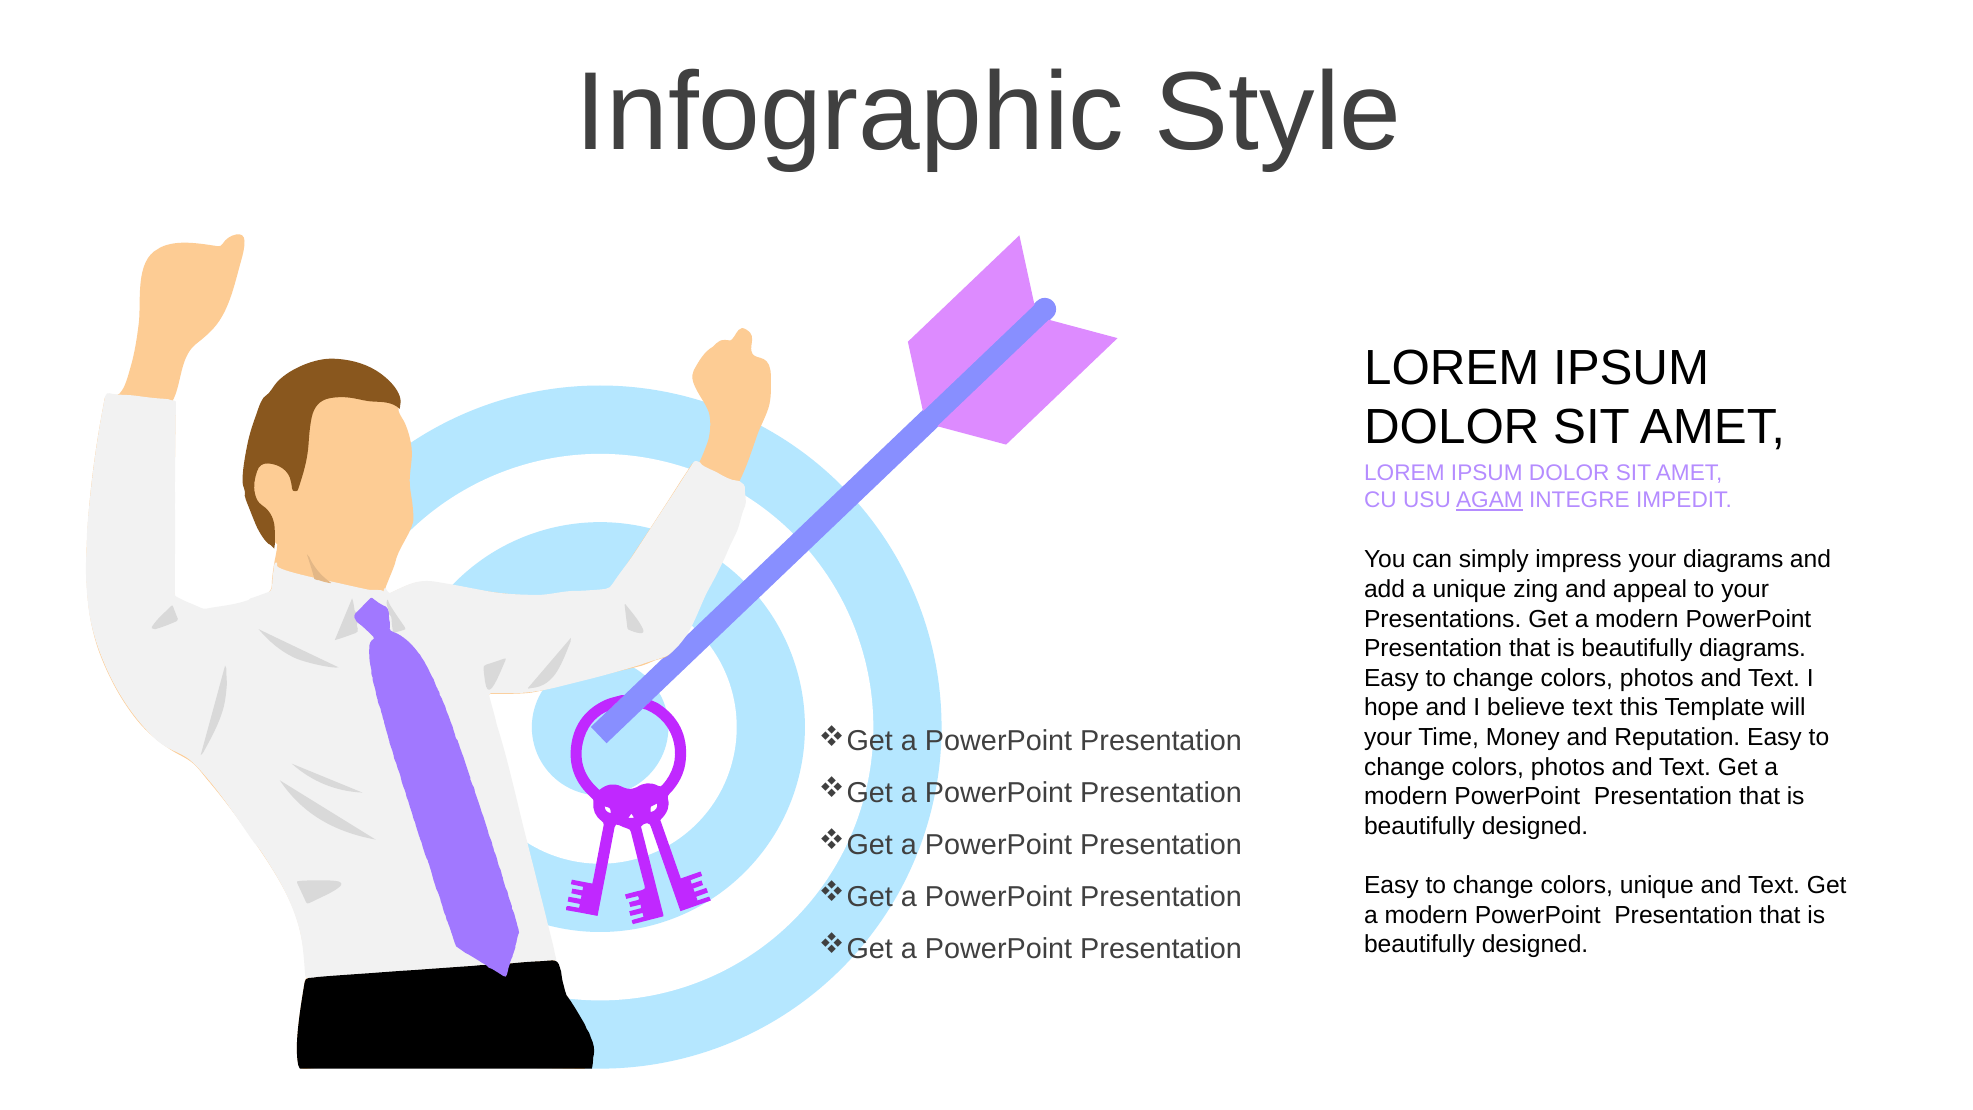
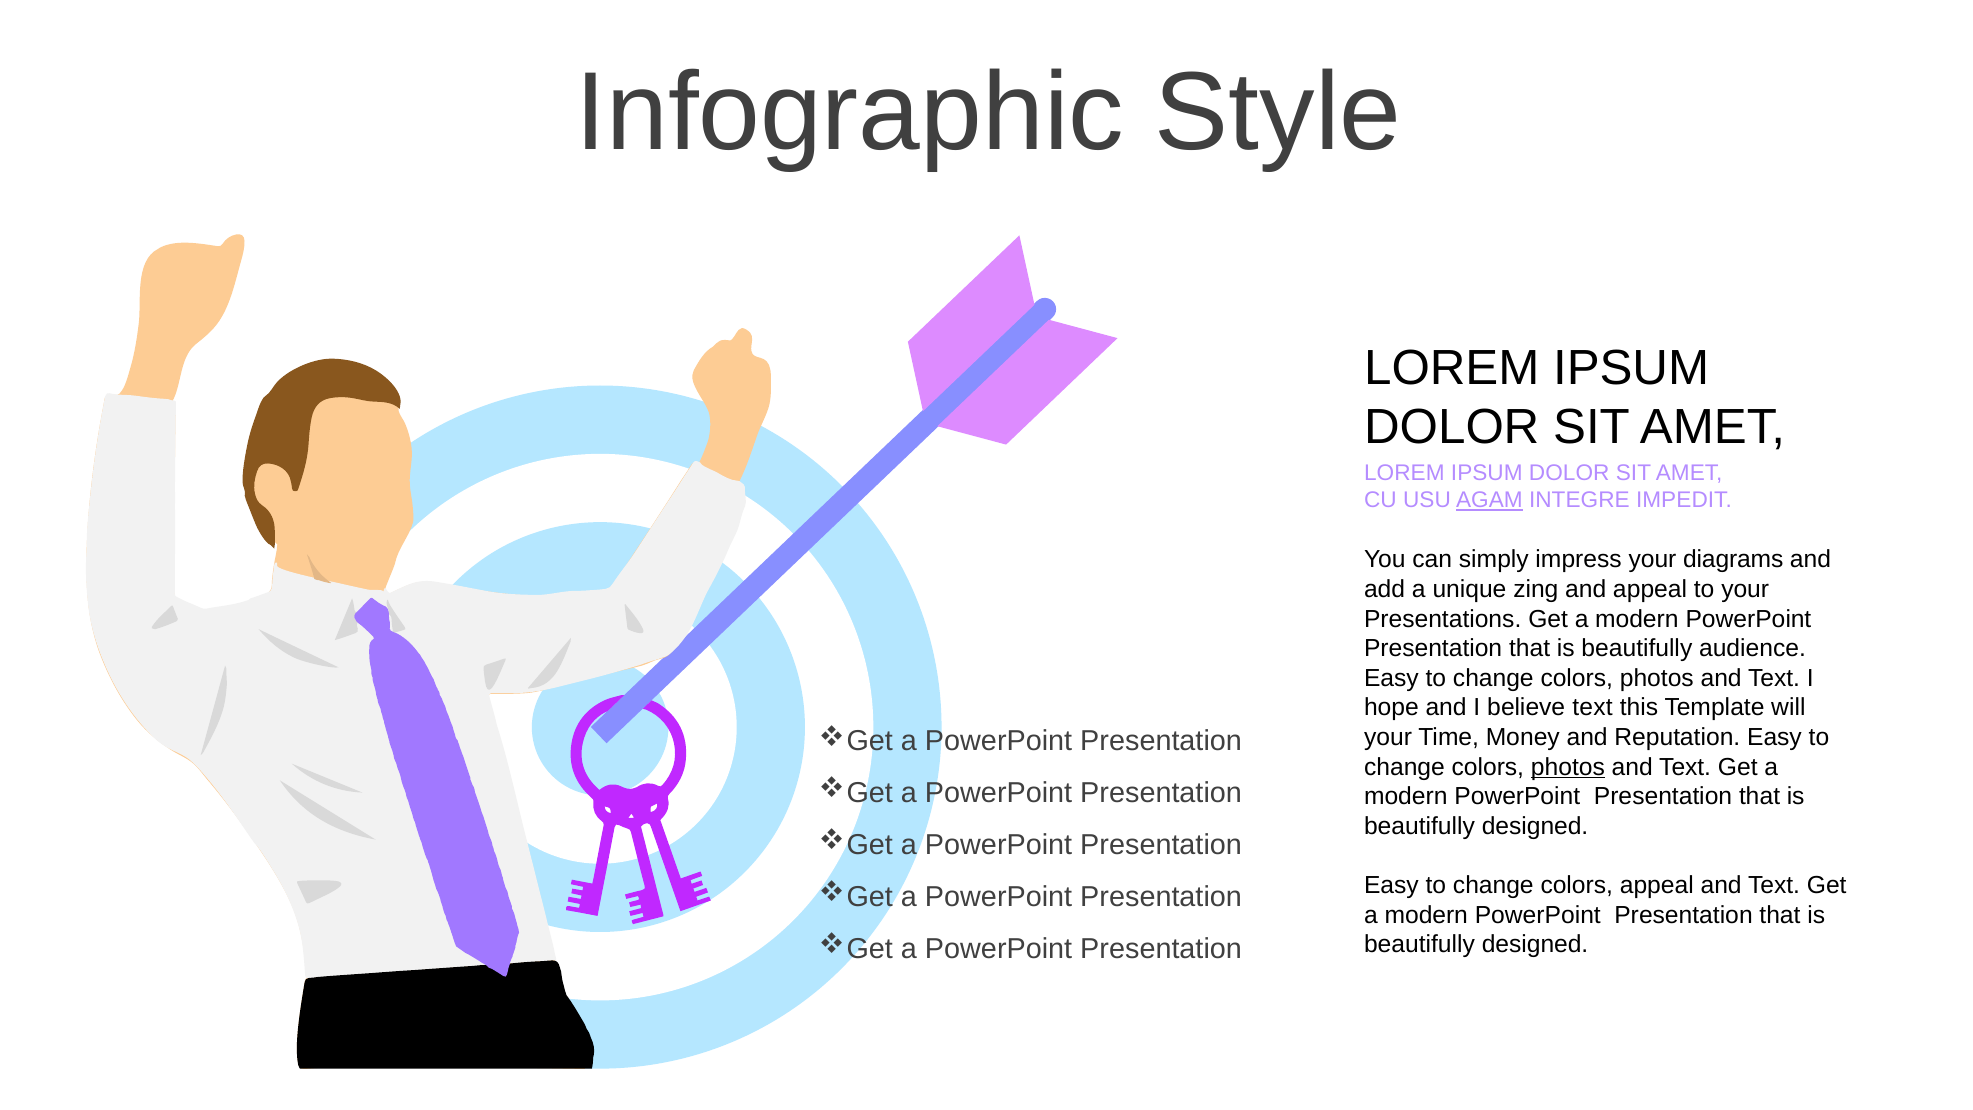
beautifully diagrams: diagrams -> audience (1752, 648)
photos underline: none -> present (1568, 767)
colors unique: unique -> appeal (1657, 885)
